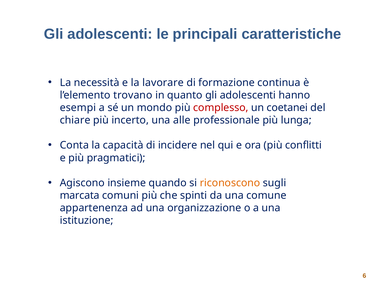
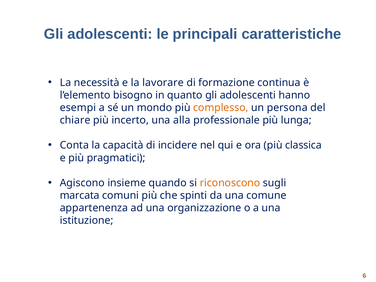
trovano: trovano -> bisogno (133, 95)
complesso colour: red -> orange (221, 108)
coetanei: coetanei -> persona (287, 108)
alle: alle -> alla (182, 120)
conflitti: conflitti -> classica (303, 145)
